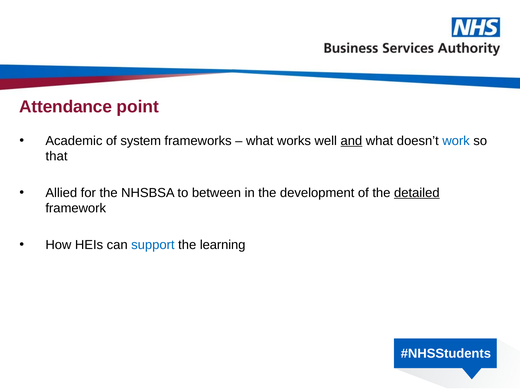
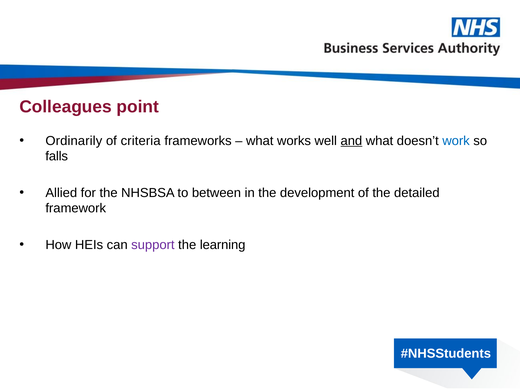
Attendance: Attendance -> Colleagues (66, 107)
Academic: Academic -> Ordinarily (74, 141)
system: system -> criteria (141, 141)
that: that -> falls (57, 156)
detailed underline: present -> none (417, 193)
support colour: blue -> purple (153, 245)
